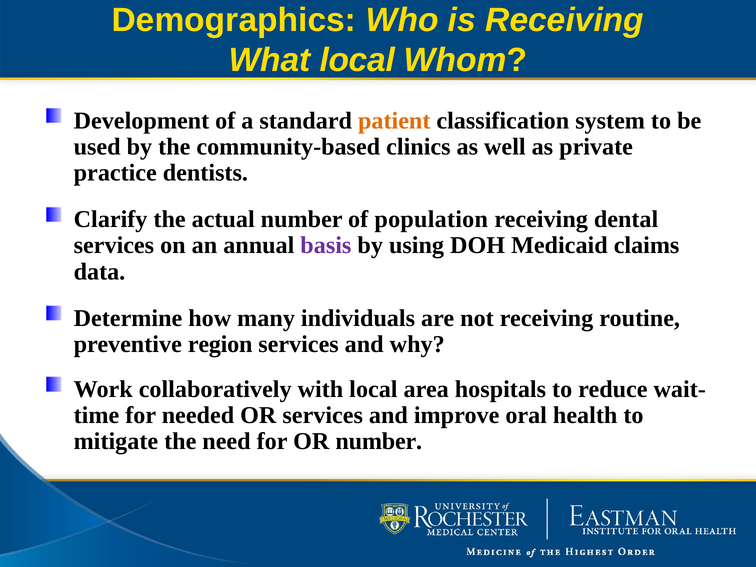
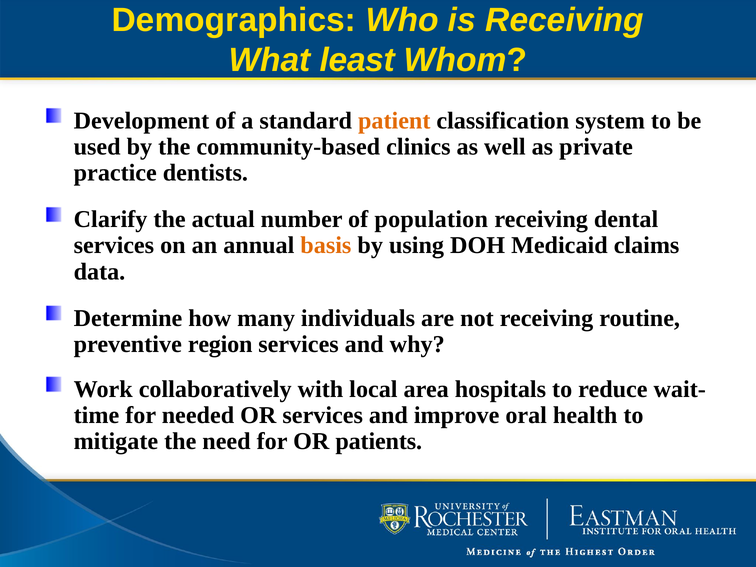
What local: local -> least (357, 60)
basis colour: purple -> orange (326, 246)
OR number: number -> patients (379, 441)
